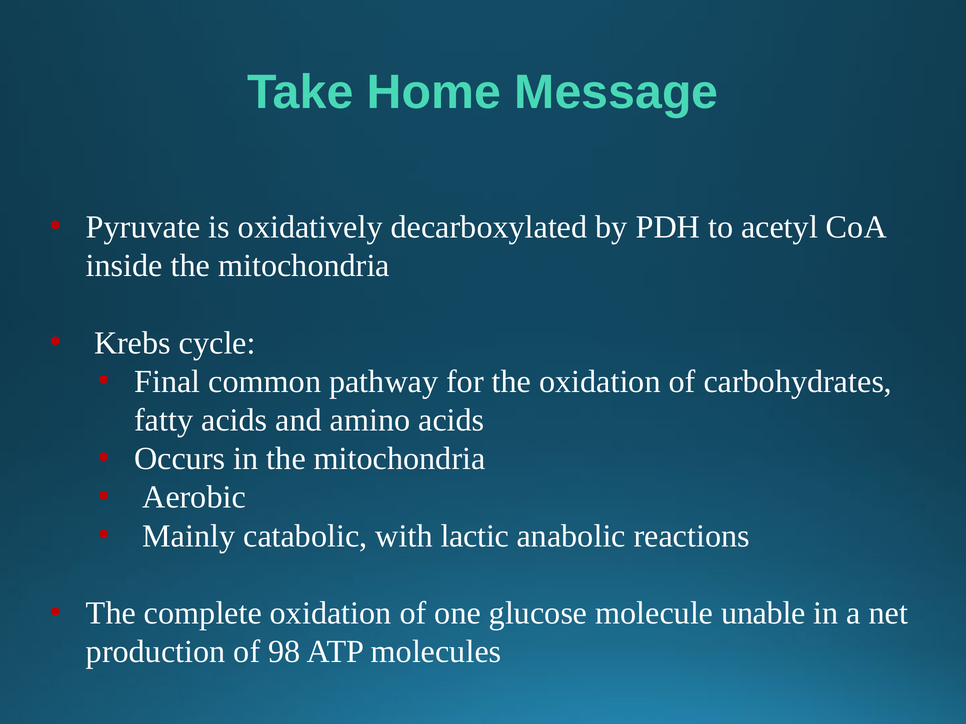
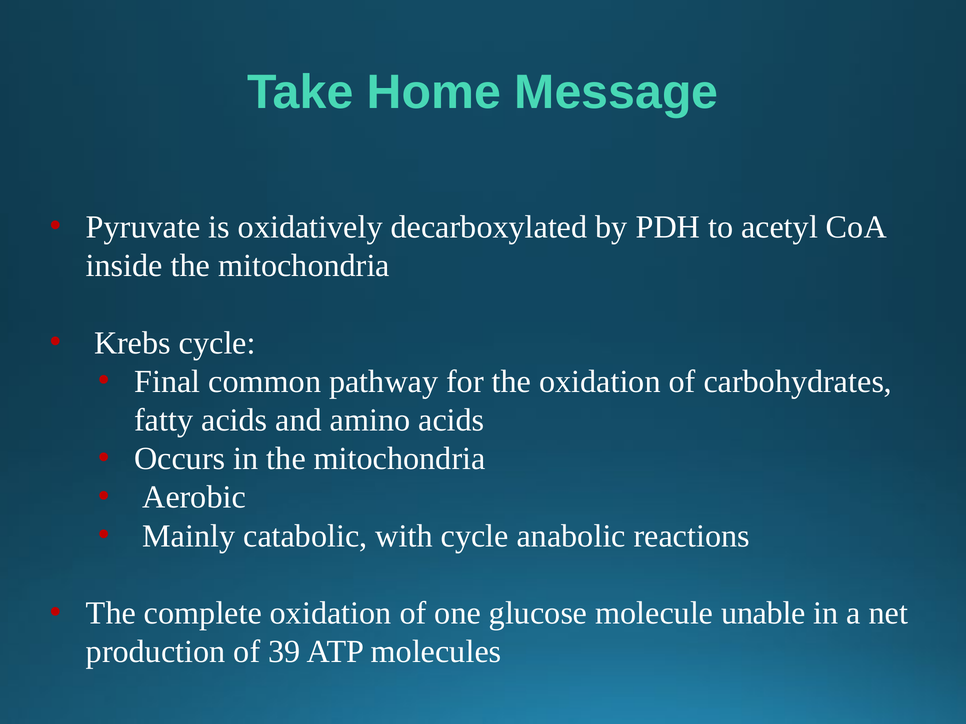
with lactic: lactic -> cycle (475, 536)
98: 98 -> 39 (284, 652)
